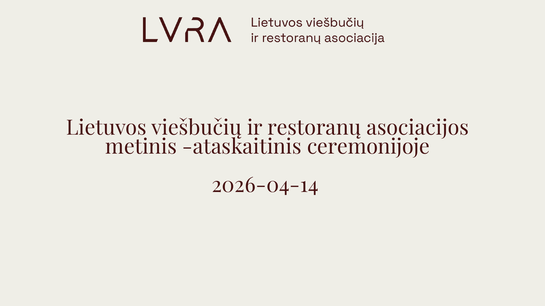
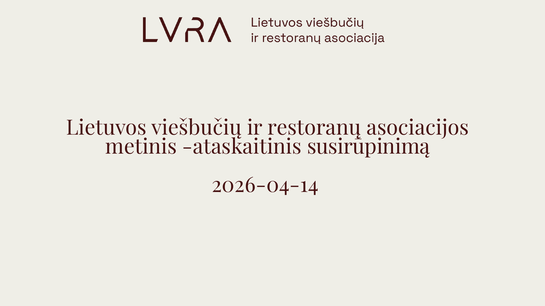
ceremonijoje: ceremonijoje -> susirūpinimą (369, 147)
